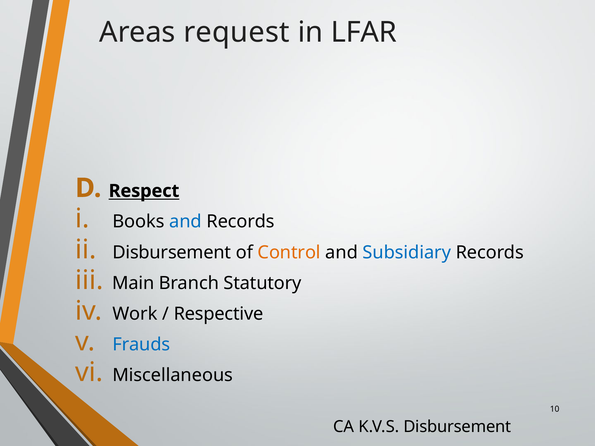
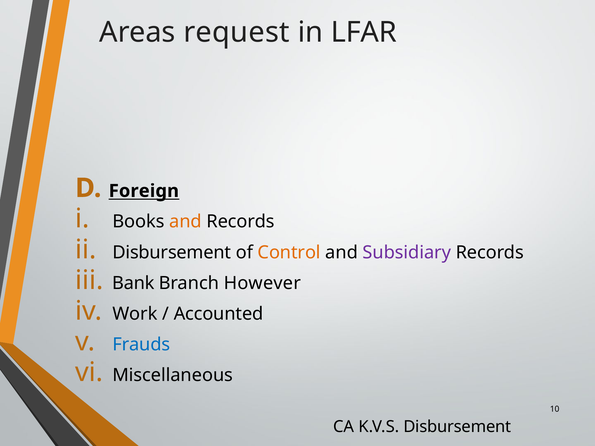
Respect: Respect -> Foreign (144, 191)
and colour: blue -> orange (185, 222)
Subsidiary colour: blue -> purple (407, 252)
Main: Main -> Bank (133, 283)
Statutory: Statutory -> However (262, 283)
Respective: Respective -> Accounted (219, 314)
